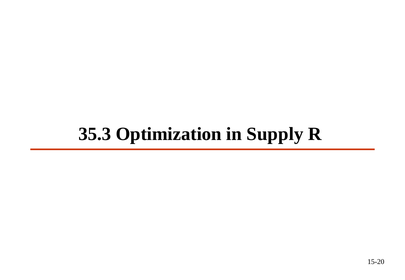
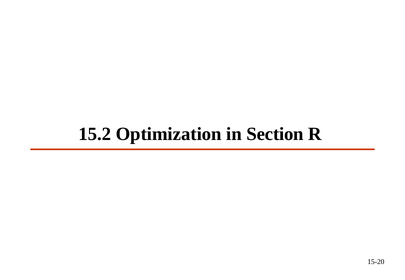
35.3: 35.3 -> 15.2 (95, 134)
Supply: Supply -> Section (275, 134)
